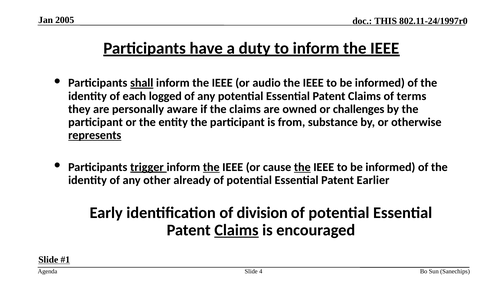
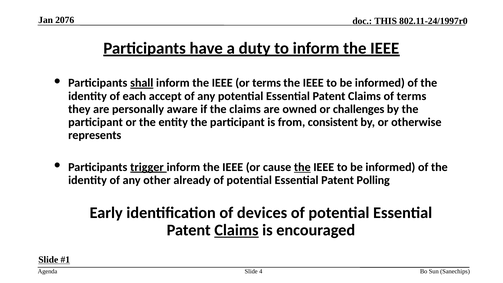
2005: 2005 -> 2076 (65, 20)
or audio: audio -> terms (267, 83)
logged: logged -> accept (165, 96)
substance: substance -> consistent (333, 122)
represents underline: present -> none (95, 135)
the underline: present -> none (211, 167)
Earlier: Earlier -> Polling (373, 180)
division: division -> devices (262, 213)
